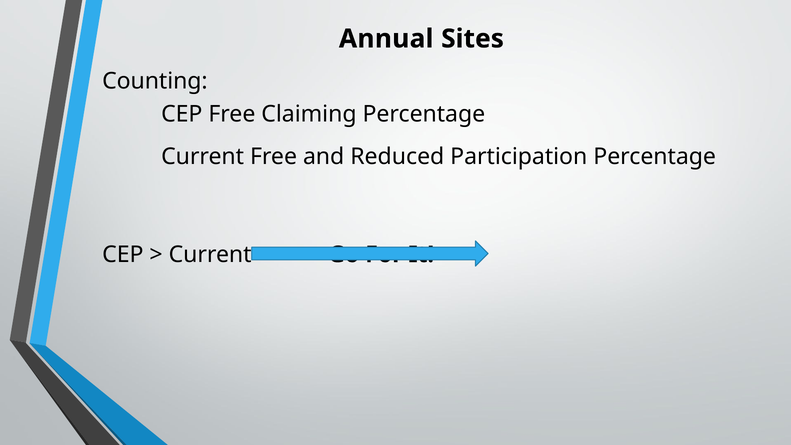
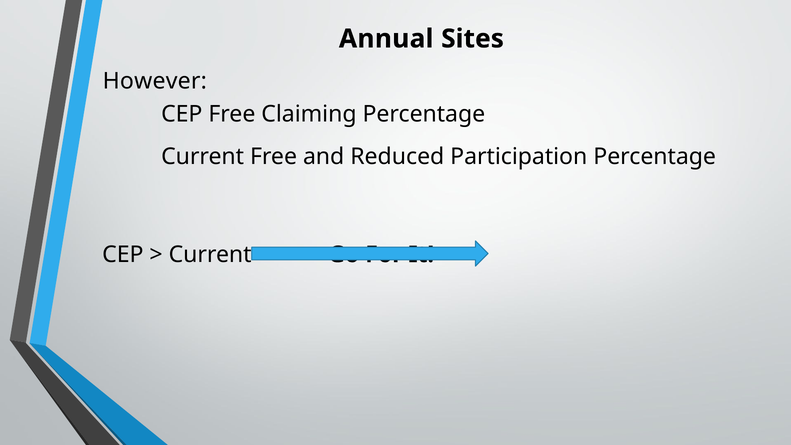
Counting: Counting -> However (155, 81)
